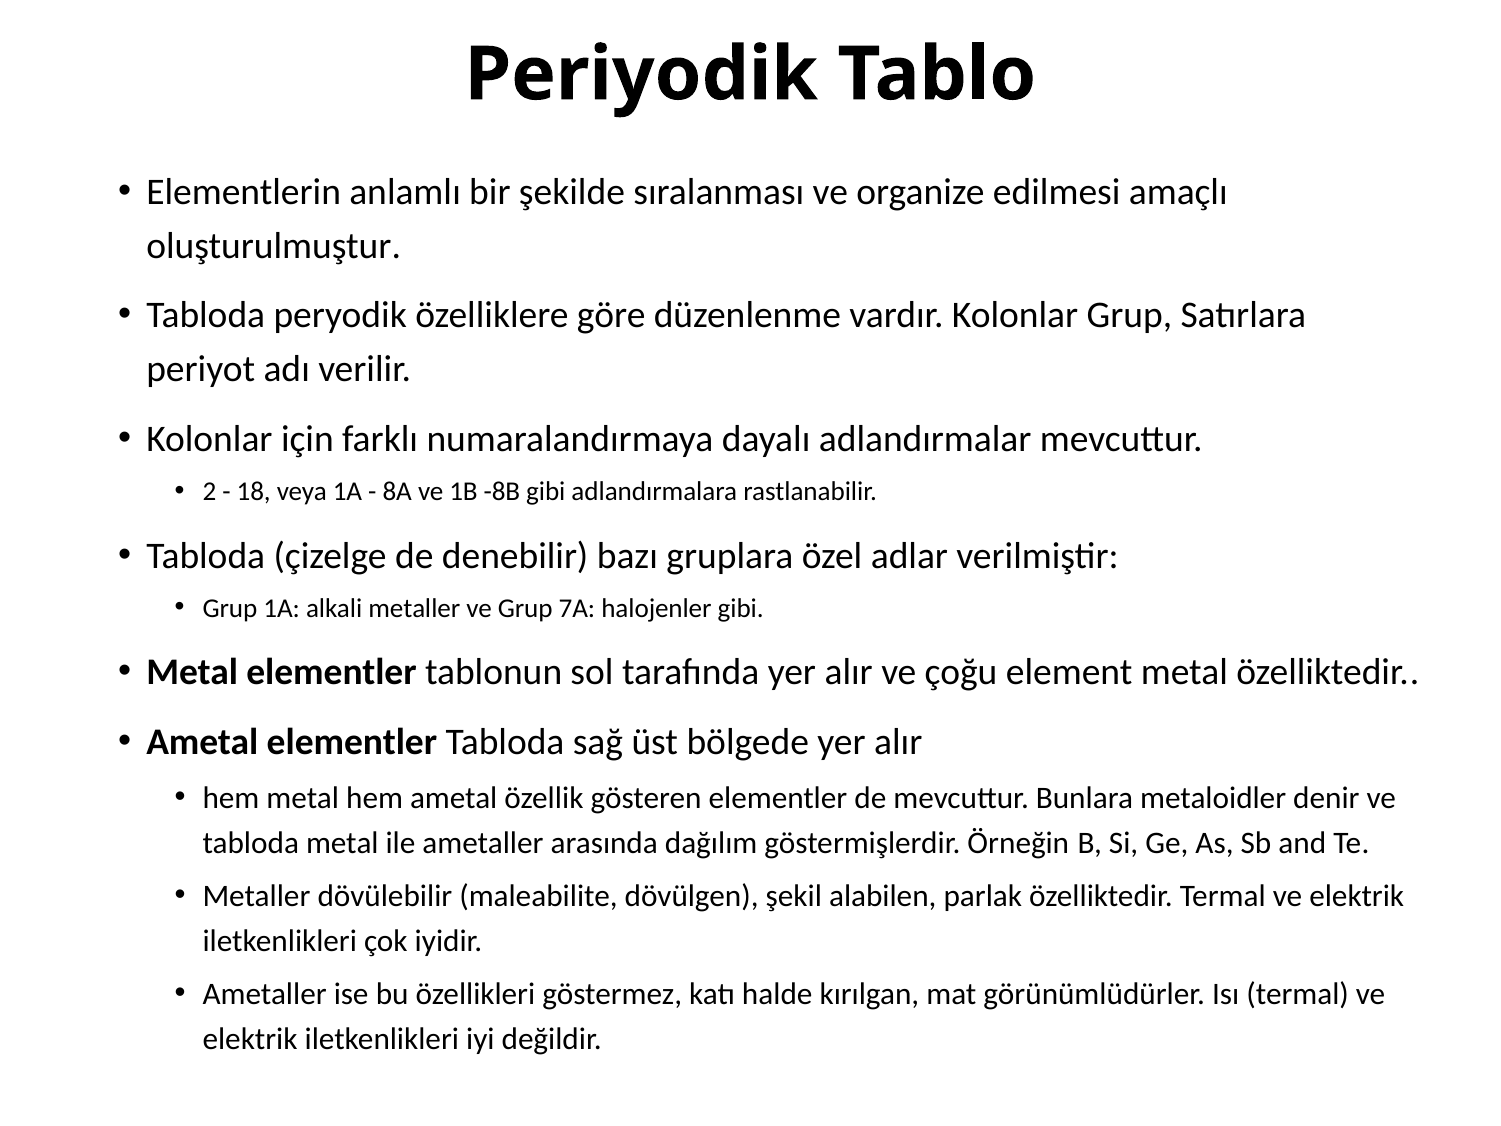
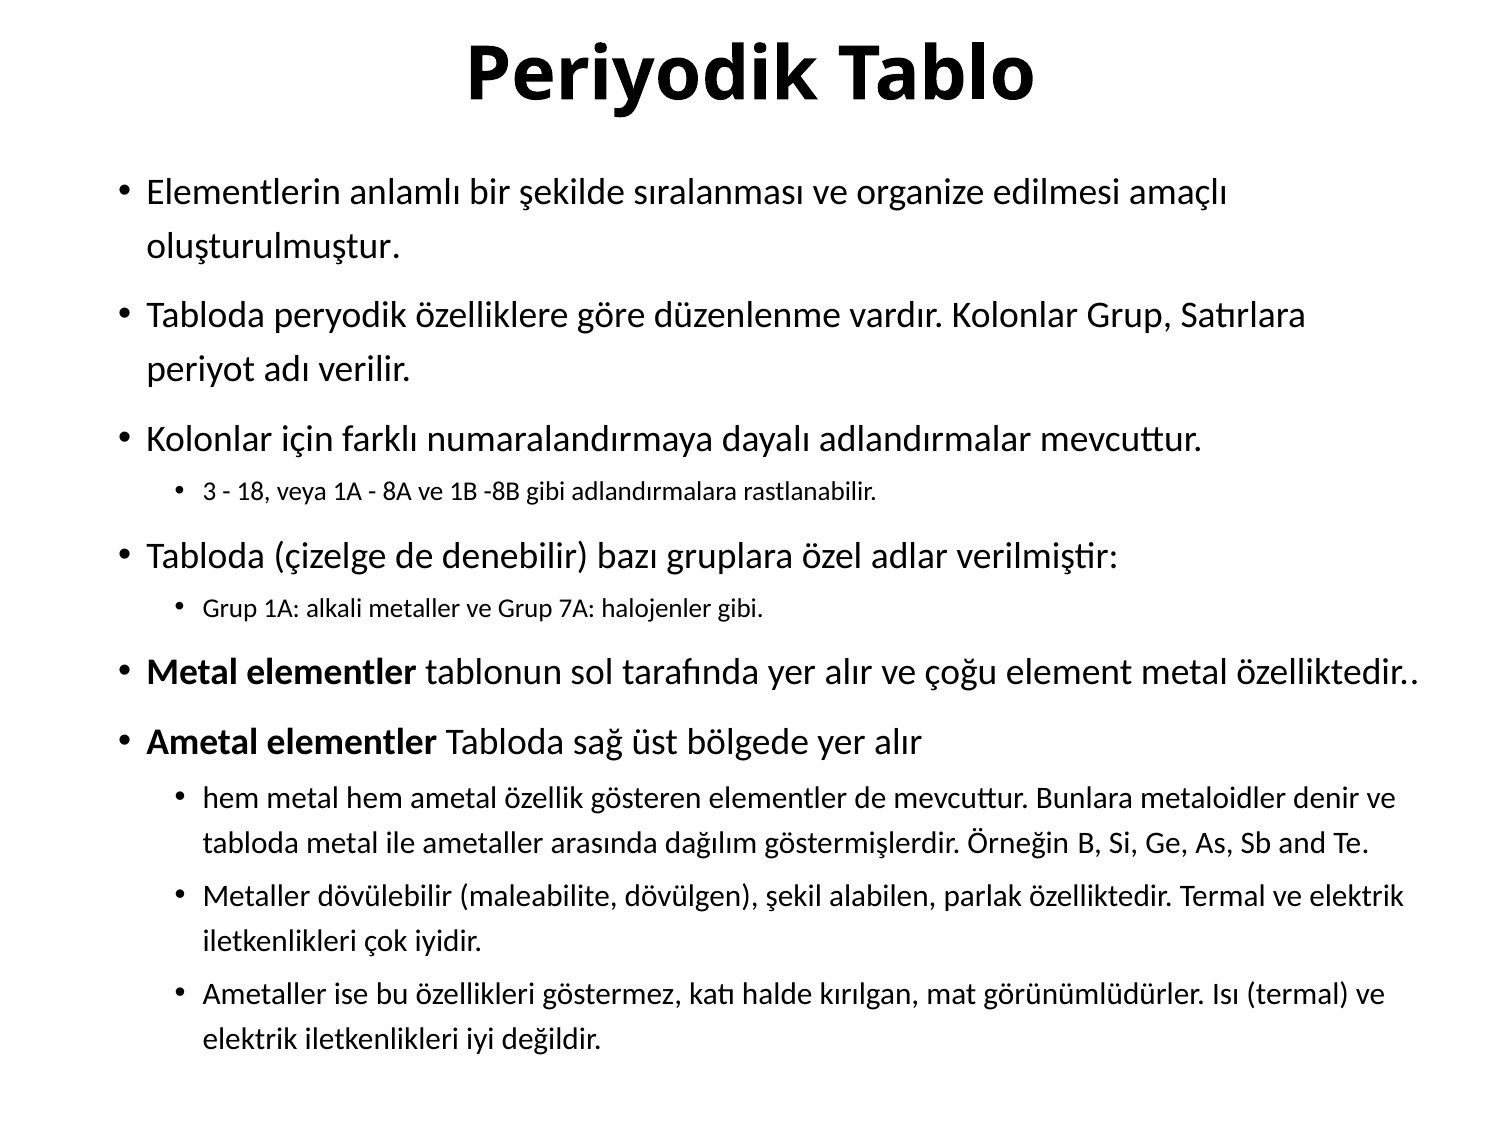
2: 2 -> 3 (209, 491)
